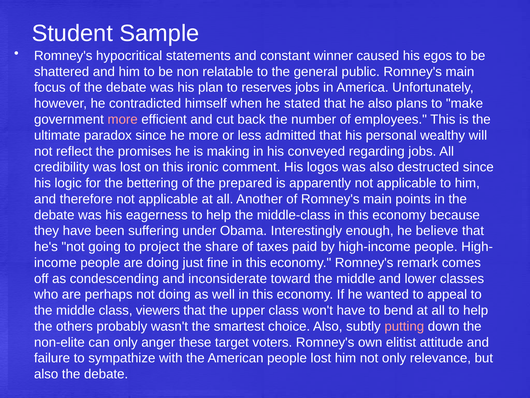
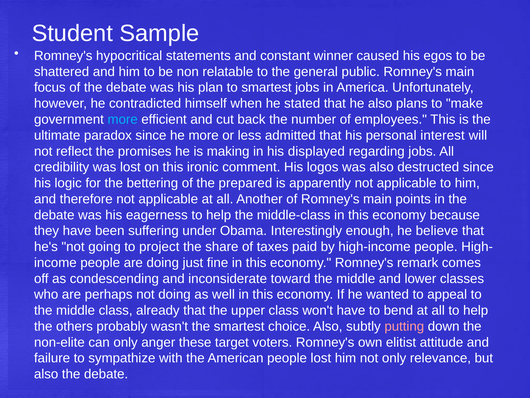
to reserves: reserves -> smartest (267, 88)
more colour: pink -> light blue (123, 119)
wealthy: wealthy -> interest (443, 135)
conveyed: conveyed -> displayed (316, 151)
viewers: viewers -> already (158, 310)
